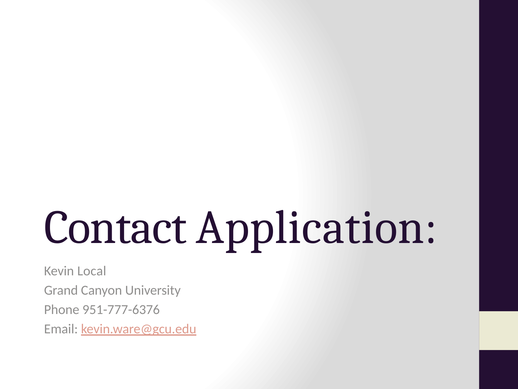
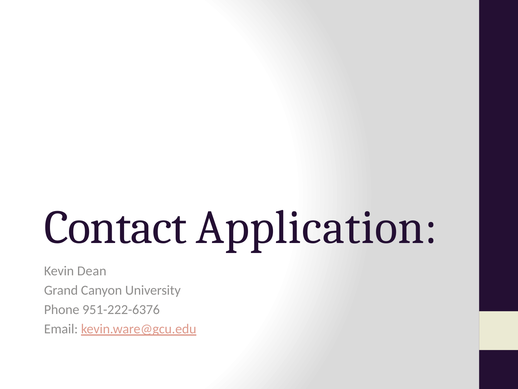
Local: Local -> Dean (92, 271)
951-777-6376: 951-777-6376 -> 951-222-6376 (121, 309)
